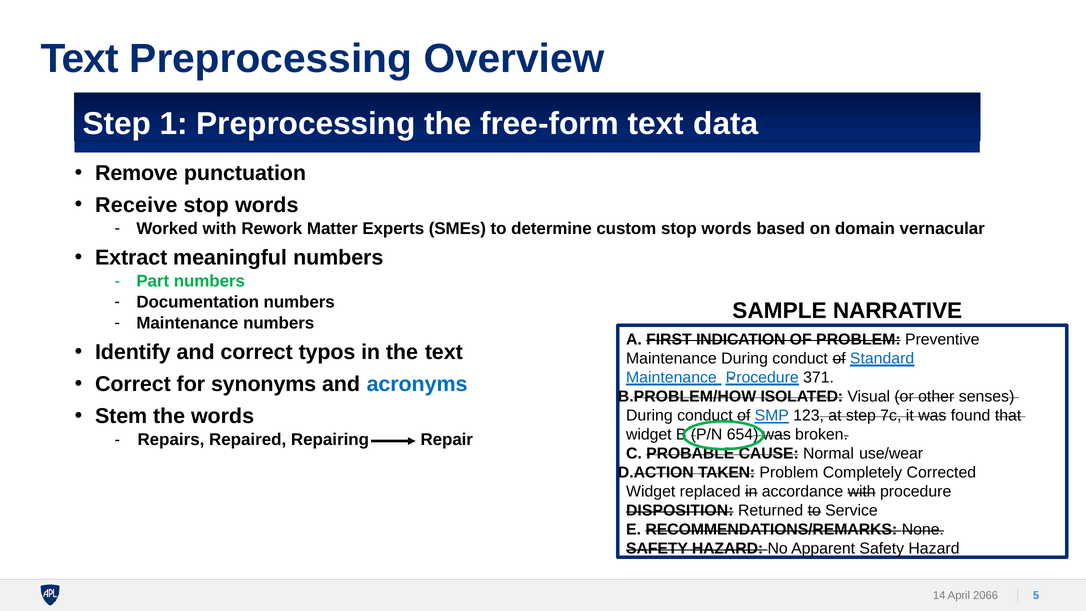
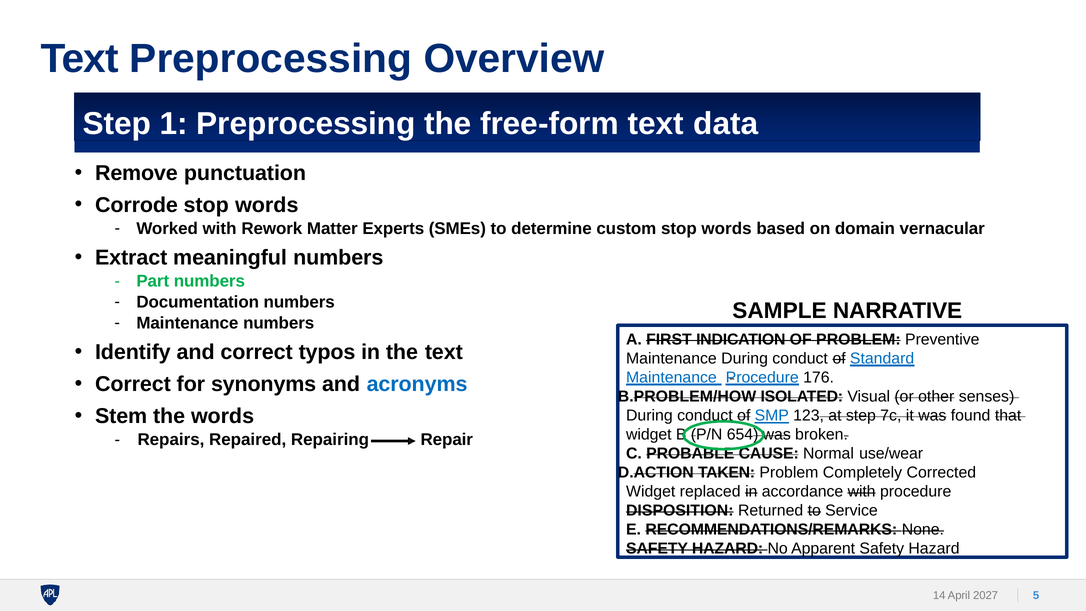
Receive: Receive -> Corrode (136, 205)
371: 371 -> 176 (819, 377)
2066: 2066 -> 2027 (986, 596)
